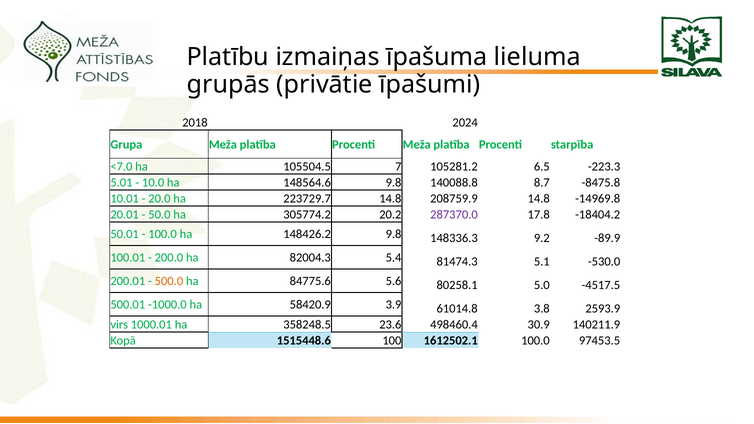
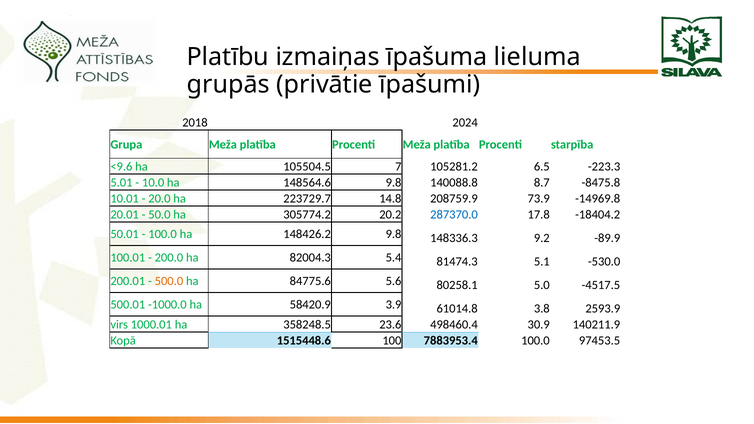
<7.0: <7.0 -> <9.6 (121, 167)
208759.9 14.8: 14.8 -> 73.9 (539, 199)
287370.0 colour: purple -> blue (454, 214)
1612502.1: 1612502.1 -> 7883953.4 (451, 341)
